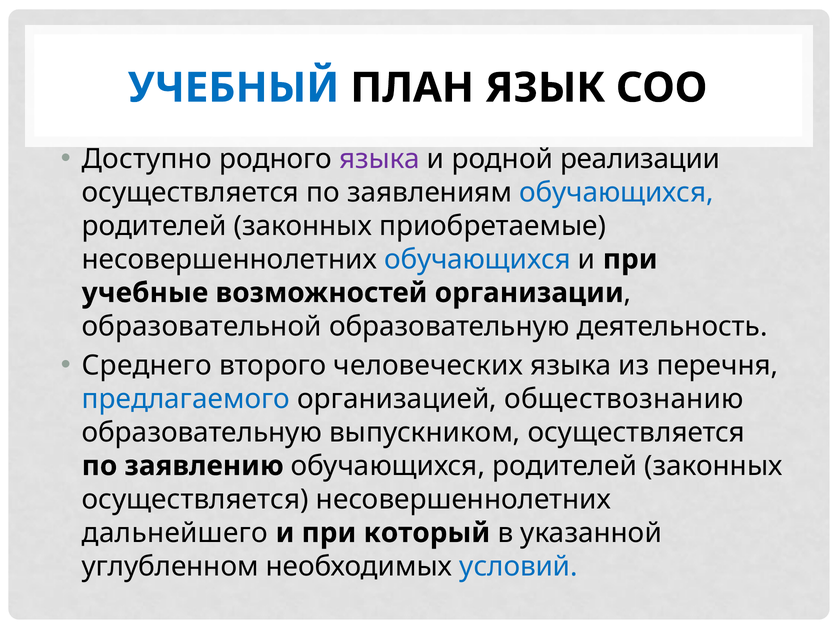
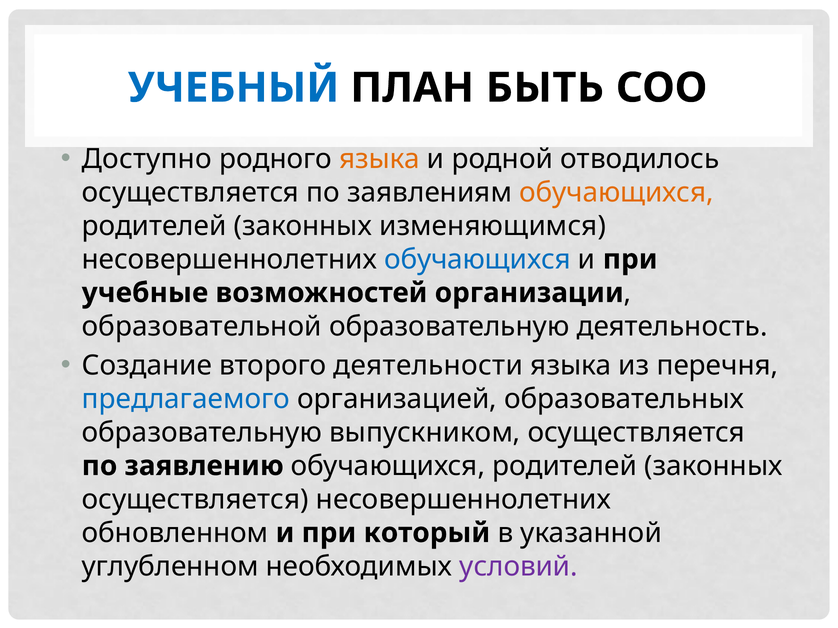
ЯЗЫК: ЯЗЫК -> БЫТЬ (545, 88)
языка colour: purple -> orange (379, 159)
реализации: реализации -> отводилось (640, 159)
обучающихся colour: blue -> orange (616, 192)
приобретаемые: приобретаемые -> изменяющимся (493, 226)
Среднего: Среднего -> Создание (147, 366)
человеческих: человеческих -> деятельности (428, 366)
обществознанию: обществознанию -> образовательных (624, 399)
дальнейшего: дальнейшего -> обновленном (175, 533)
условий colour: blue -> purple (519, 567)
